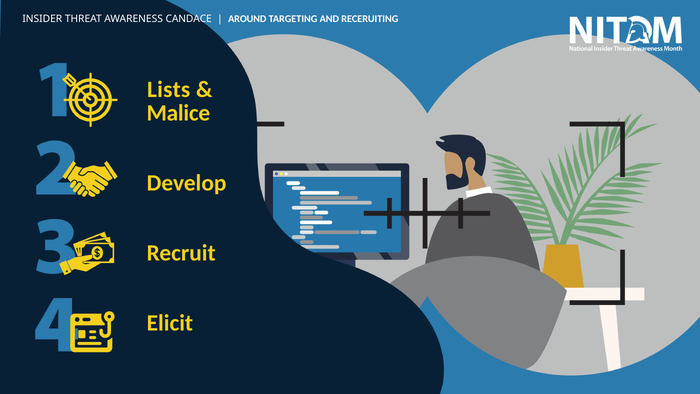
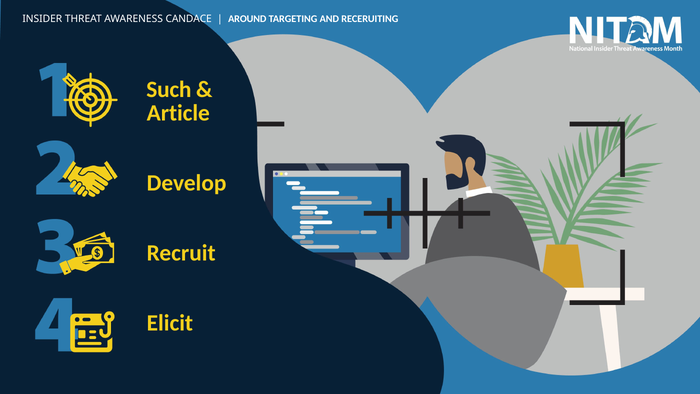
Lists: Lists -> Such (169, 89)
Malice: Malice -> Article (178, 113)
